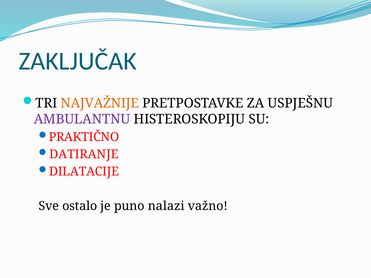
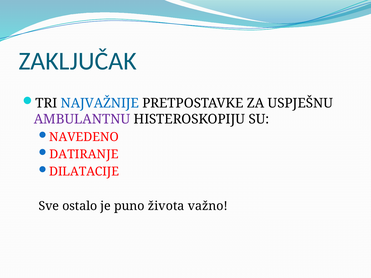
NAJVAŽNIJE colour: orange -> blue (100, 103)
PRAKTIČNO: PRAKTIČNO -> NAVEDENO (84, 137)
nalazi: nalazi -> života (166, 206)
